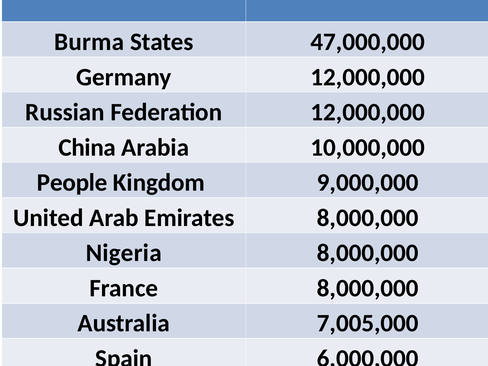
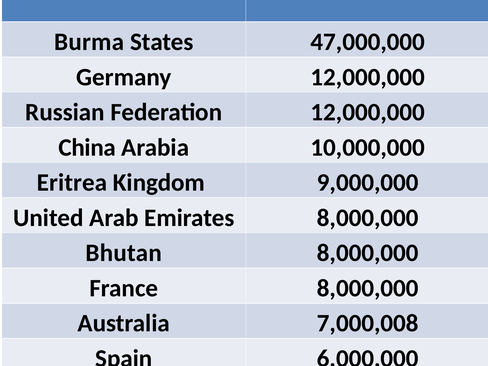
People: People -> Eritrea (72, 183)
Nigeria: Nigeria -> Bhutan (124, 253)
7,005,000: 7,005,000 -> 7,000,008 (368, 323)
